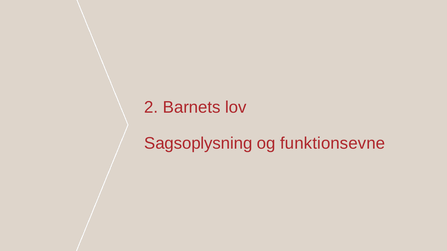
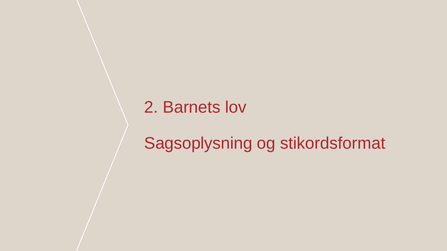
funktionsevne: funktionsevne -> stikordsformat (333, 144)
